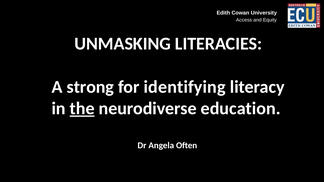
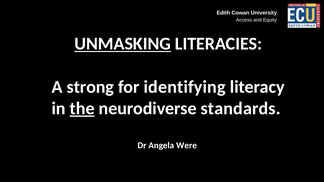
UNMASKING underline: none -> present (123, 44)
education: education -> standards (241, 109)
Often: Often -> Were (187, 146)
